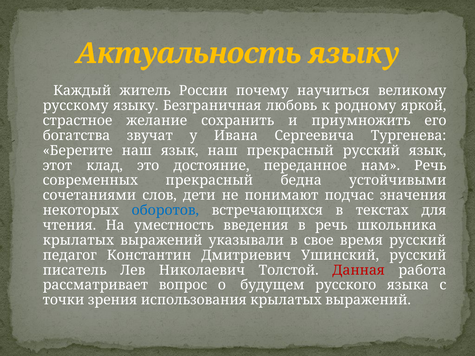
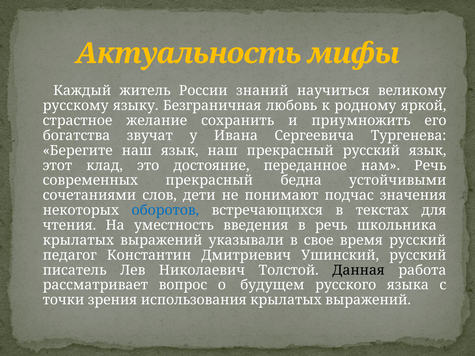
Актуальность языку: языку -> мифы (354, 54)
почему: почему -> знаний (262, 91)
Данная colour: red -> black (359, 270)
